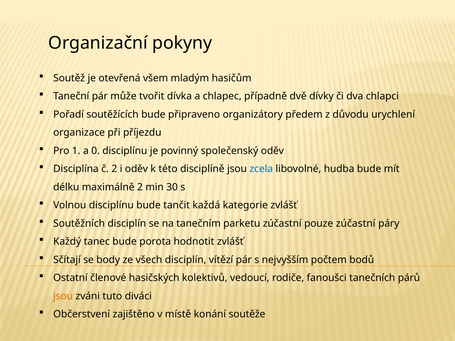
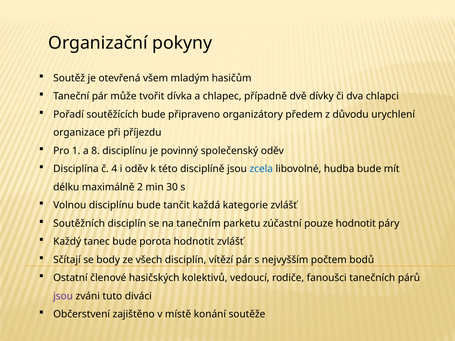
0: 0 -> 8 (96, 151)
č 2: 2 -> 4 (114, 169)
pouze zúčastní: zúčastní -> hodnotit (356, 224)
jsou colour: orange -> purple (63, 296)
